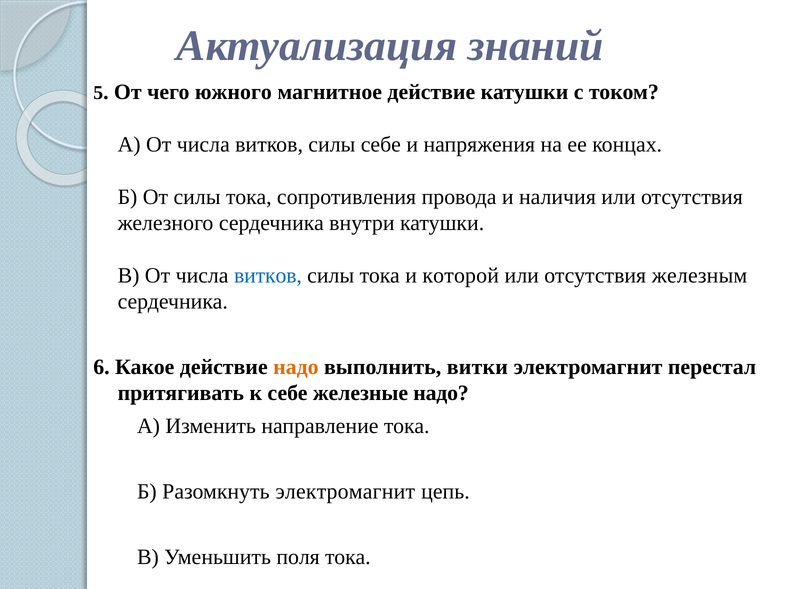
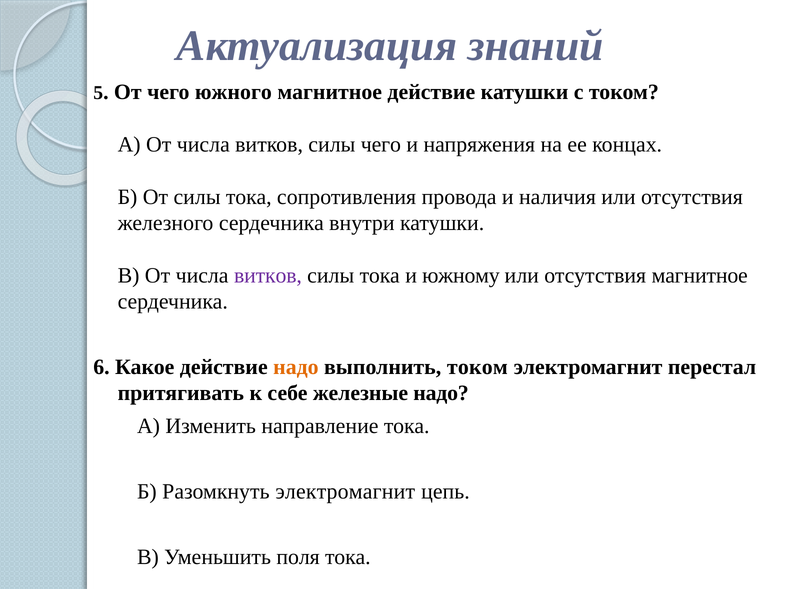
силы себе: себе -> чего (381, 144)
витков colour: blue -> purple (268, 275)
которой: которой -> южному (461, 275)
отсутствия железным: железным -> магнитное (700, 275)
выполнить витки: витки -> током (477, 367)
